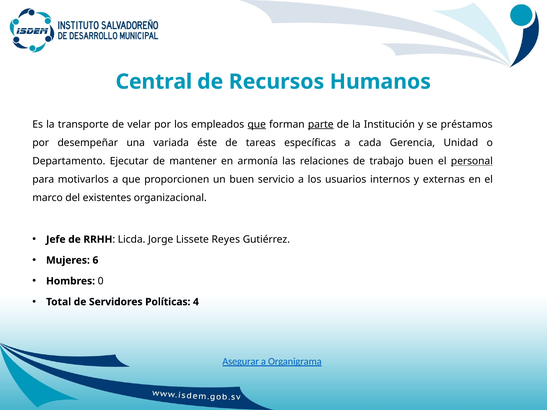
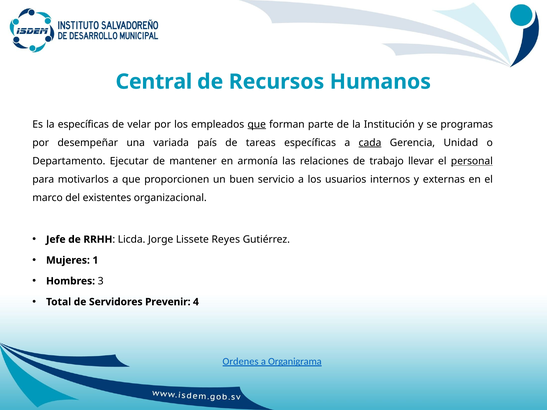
la transporte: transporte -> específicas (83, 124)
parte underline: present -> none (321, 124)
préstamos: préstamos -> programas (467, 124)
éste: éste -> país (207, 143)
cada underline: none -> present (370, 143)
trabajo buen: buen -> llevar (421, 161)
6: 6 -> 1 (95, 260)
0: 0 -> 3 (101, 281)
Políticas: Políticas -> Prevenir (168, 302)
Asegurar: Asegurar -> Ordenes (241, 362)
